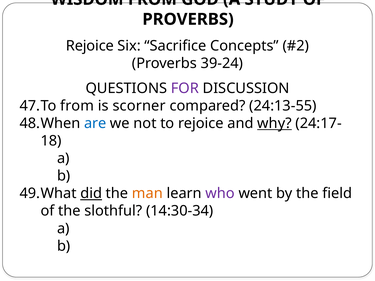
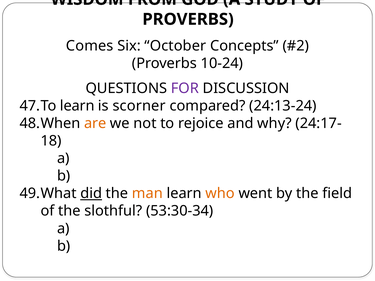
Rejoice: Rejoice -> Comes (90, 46)
Sacrifice: Sacrifice -> October (175, 46)
39-24: 39-24 -> 10-24 (222, 63)
from: from -> learn (77, 106)
24:13-55: 24:13-55 -> 24:13-24 (283, 106)
are colour: blue -> orange (95, 123)
why underline: present -> none (274, 123)
who colour: purple -> orange (220, 194)
14:30-34: 14:30-34 -> 53:30-34 (180, 211)
